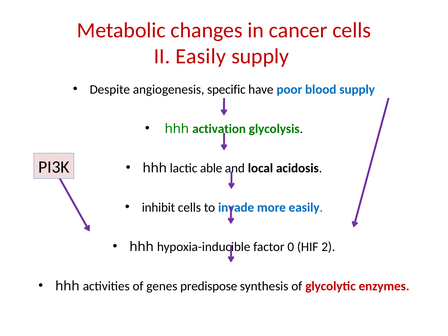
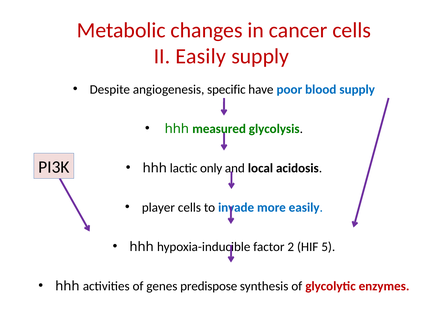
activation: activation -> measured (219, 129)
able: able -> only (211, 168)
inhibit: inhibit -> player (158, 207)
0: 0 -> 2 (291, 247)
2: 2 -> 5 (328, 247)
